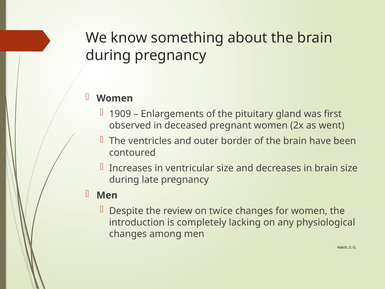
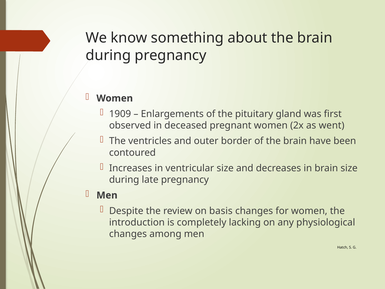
twice: twice -> basis (221, 211)
